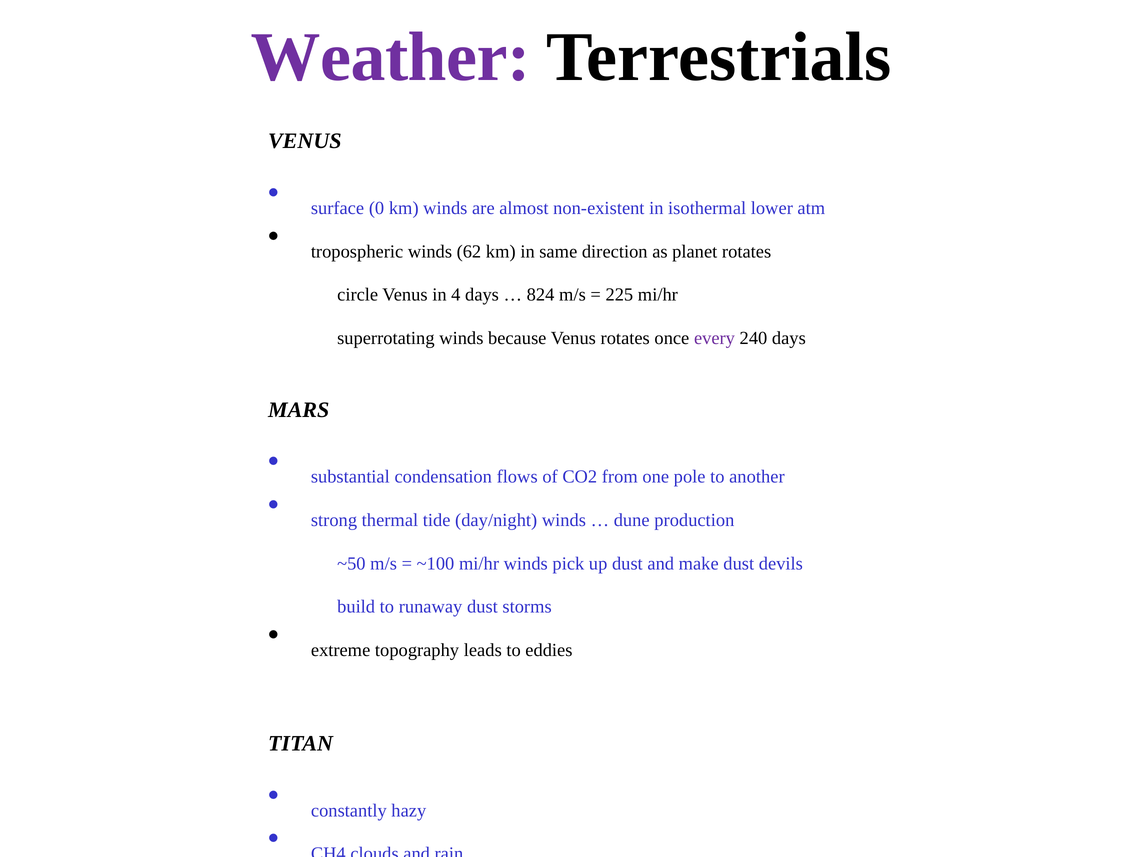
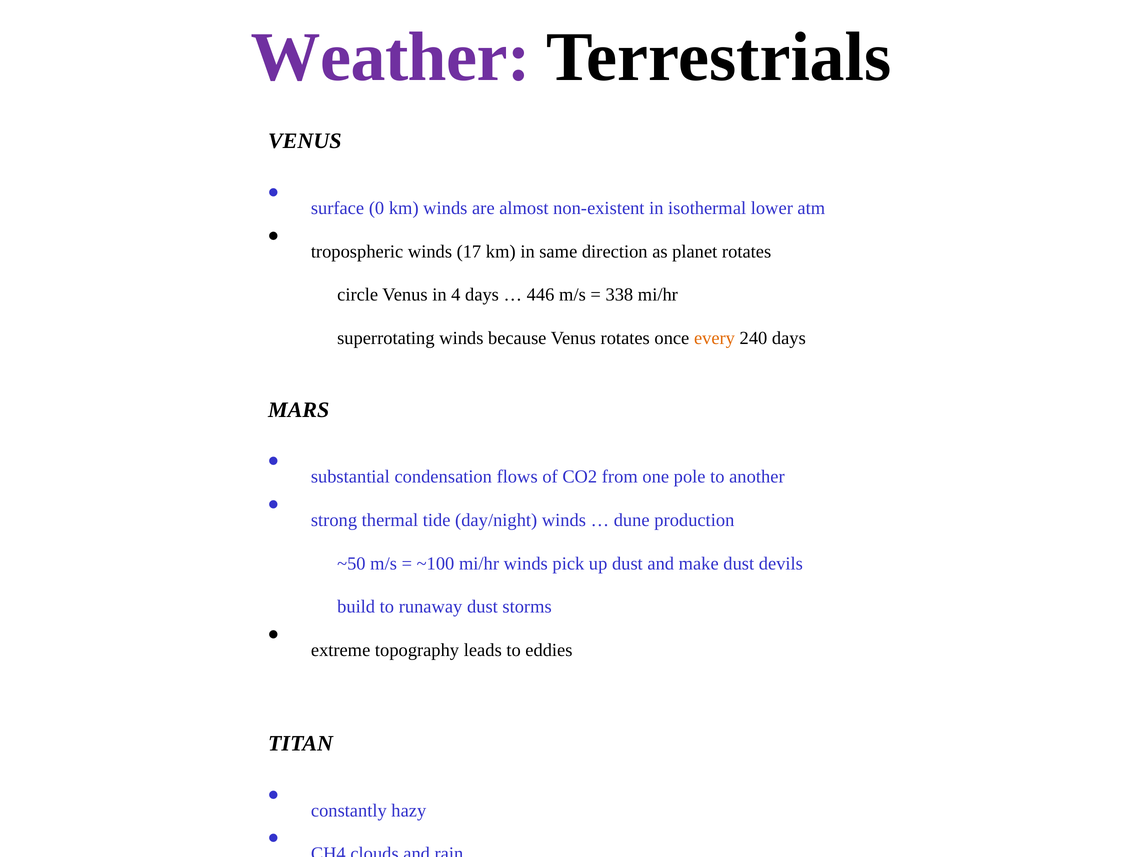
62: 62 -> 17 (469, 252)
824: 824 -> 446 (541, 295)
225: 225 -> 338 (619, 295)
every colour: purple -> orange (714, 338)
